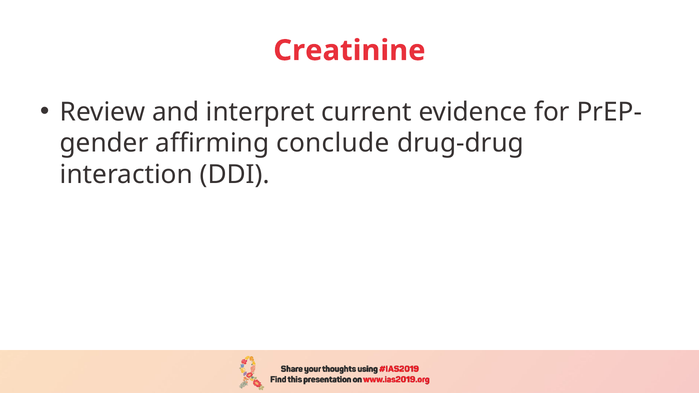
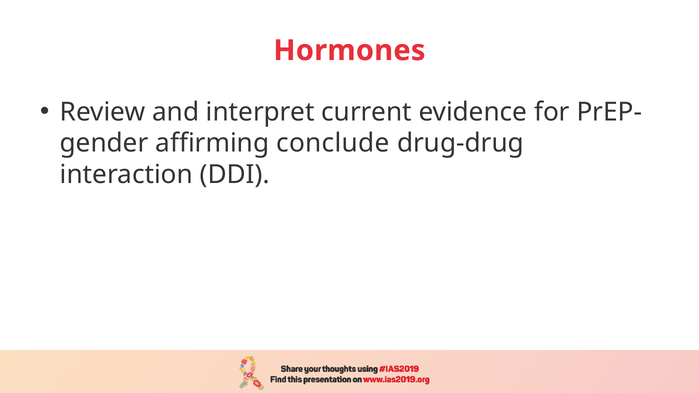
Creatinine: Creatinine -> Hormones (349, 51)
